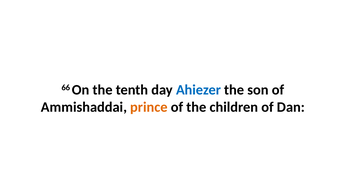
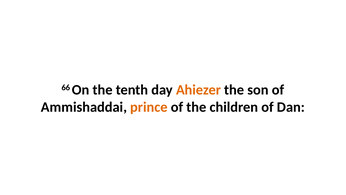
Ahiezer colour: blue -> orange (199, 90)
